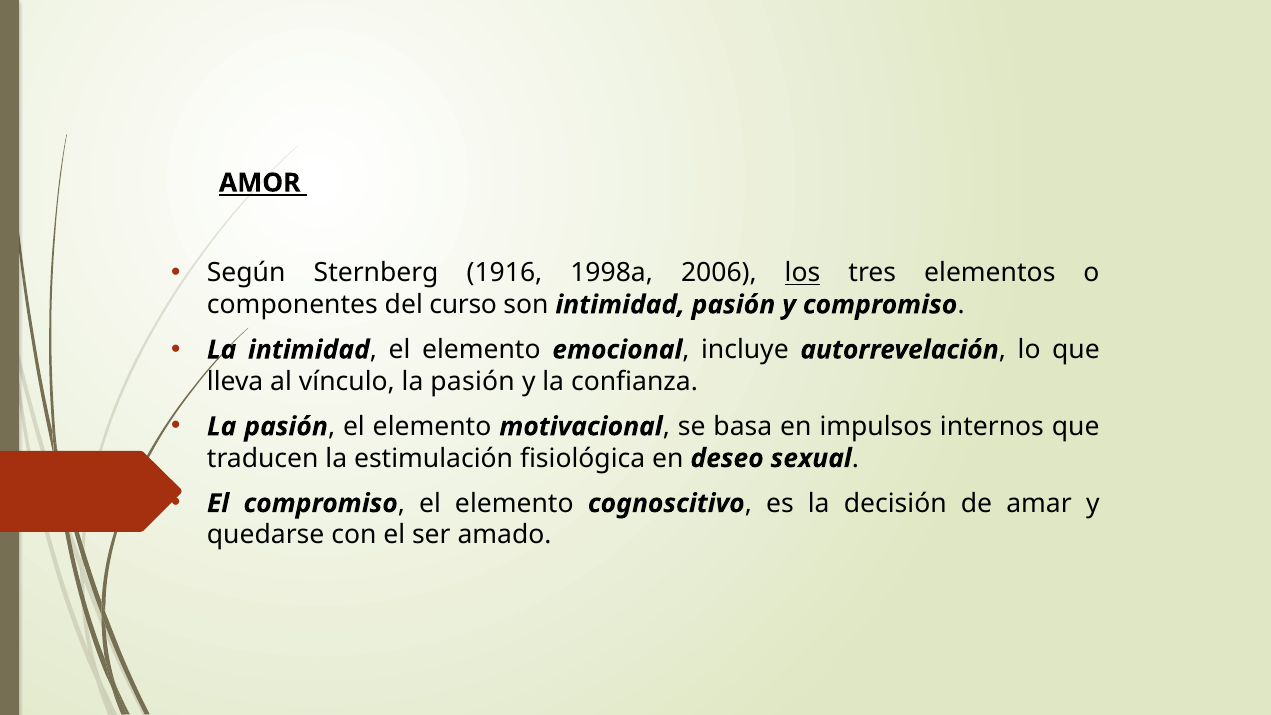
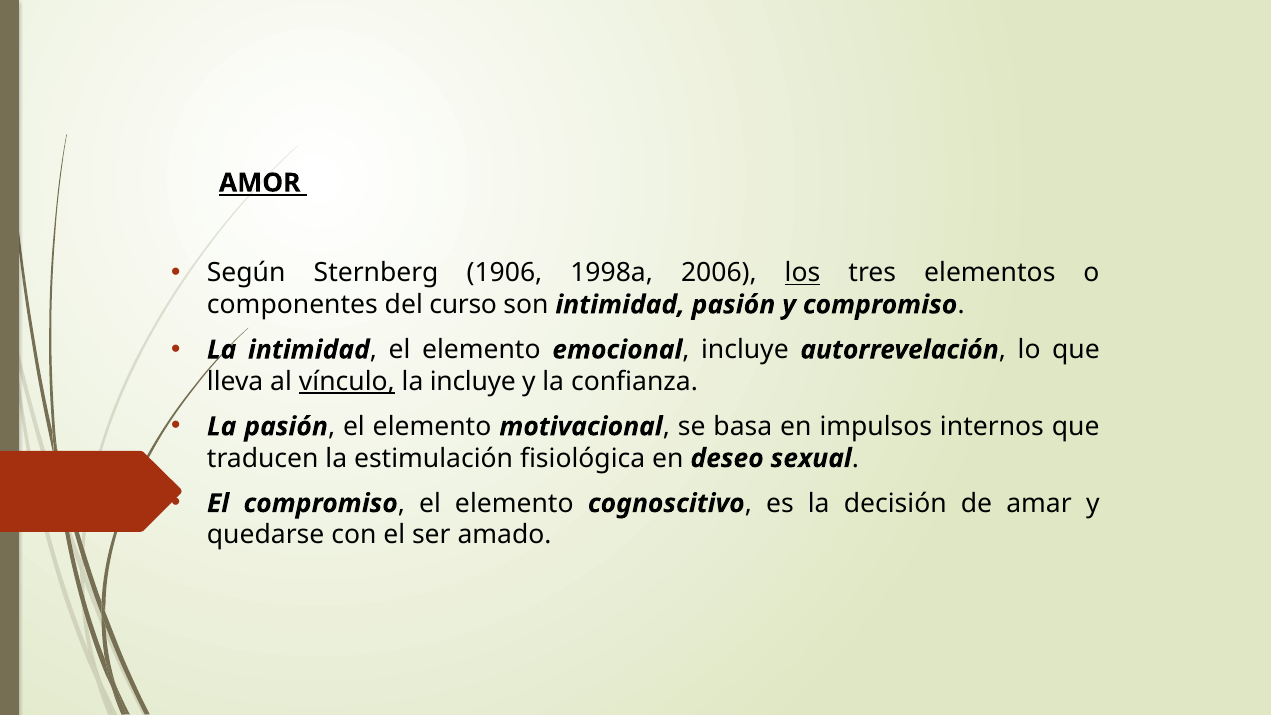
1916: 1916 -> 1906 (504, 273)
vínculo underline: none -> present (347, 382)
pasión: pasión -> incluye (473, 382)
